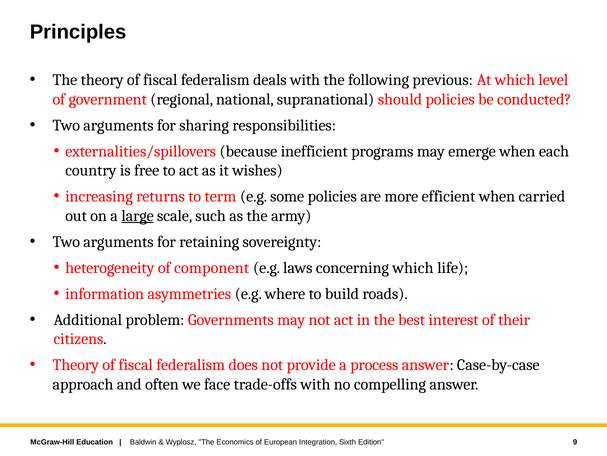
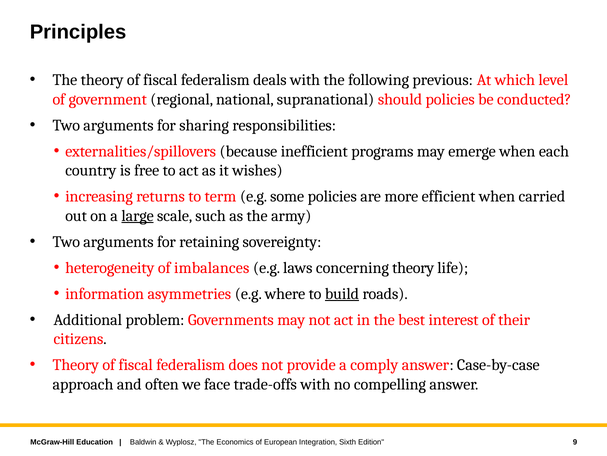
component: component -> imbalances (212, 267)
concerning which: which -> theory (413, 267)
build underline: none -> present (342, 293)
process: process -> comply (374, 364)
